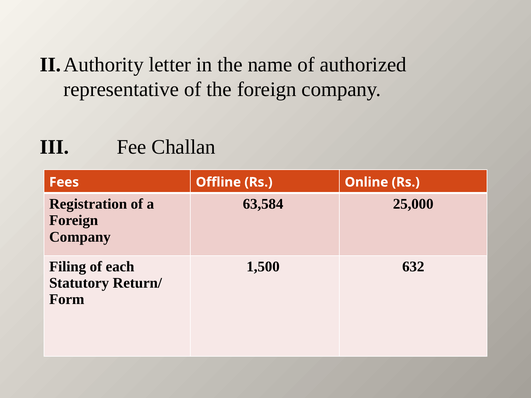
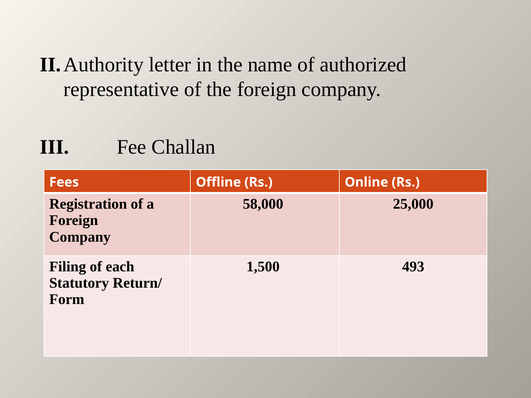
63,584: 63,584 -> 58,000 (263, 204)
632: 632 -> 493 (413, 267)
